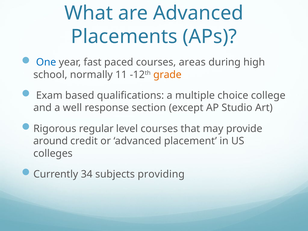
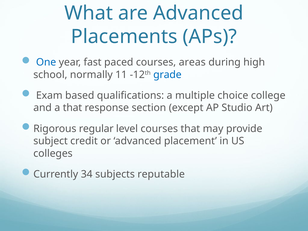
grade colour: orange -> blue (167, 75)
a well: well -> that (72, 108)
around: around -> subject (51, 141)
providing: providing -> reputable (161, 174)
